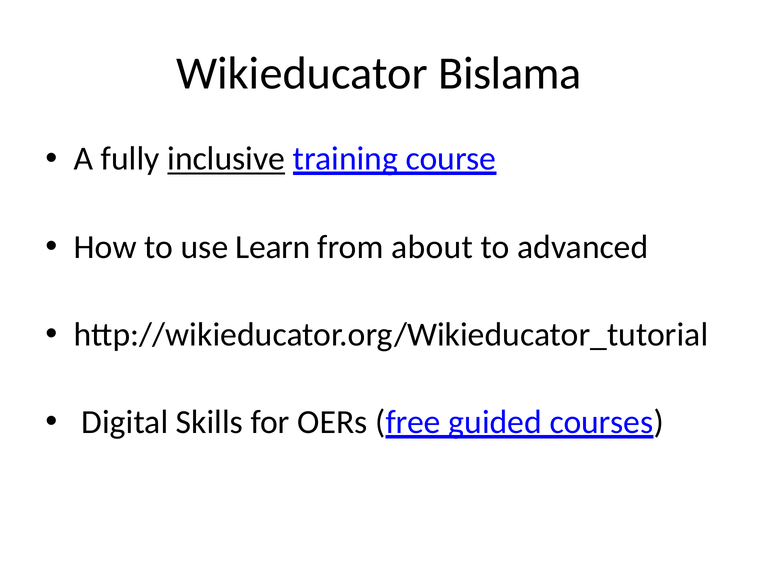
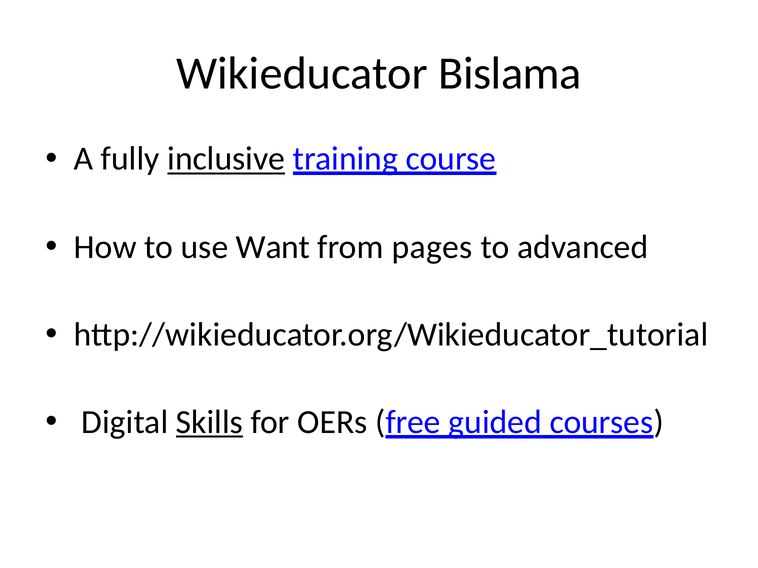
Learn: Learn -> Want (273, 247)
about: about -> pages (432, 247)
Skills underline: none -> present (209, 423)
